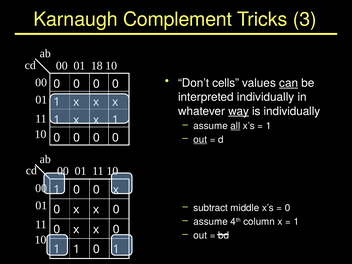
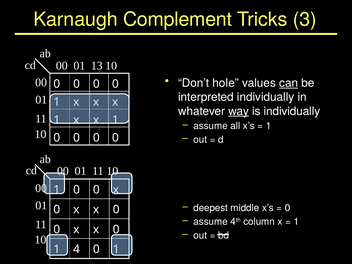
18: 18 -> 13 (97, 66)
cells: cells -> hole (226, 83)
all underline: present -> none (235, 126)
out underline: present -> none (200, 140)
subtract: subtract -> deepest (211, 208)
1: 1 -> 4 (77, 249)
